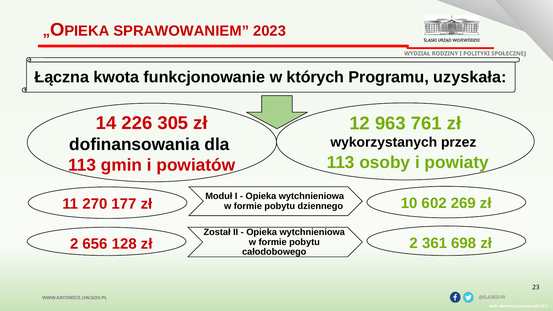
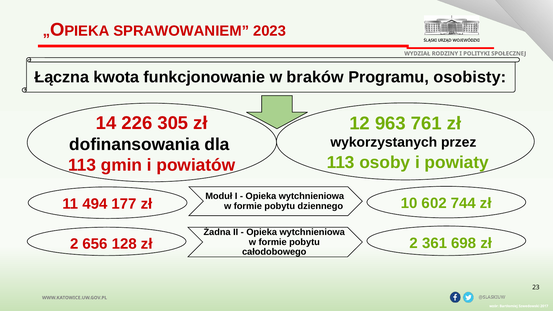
których: których -> braków (315, 77)
uzyskała: uzyskała -> osobisty (470, 77)
269: 269 -> 744 (463, 203)
270: 270 -> 494 (95, 204)
Został: Został -> Żadna (217, 232)
